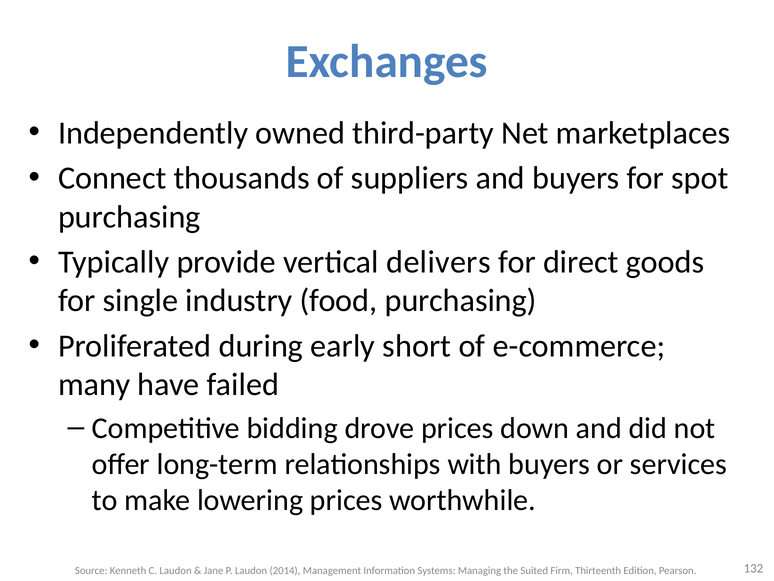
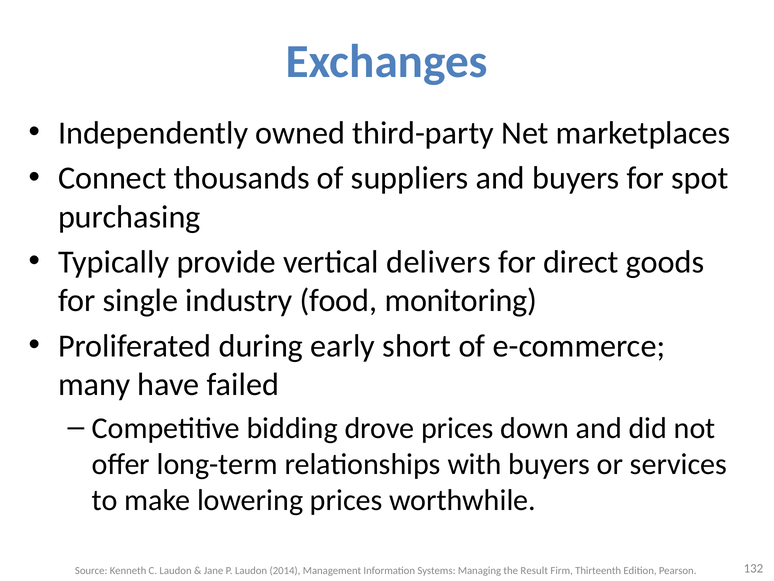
food purchasing: purchasing -> monitoring (461, 301)
Suited: Suited -> Result (534, 570)
